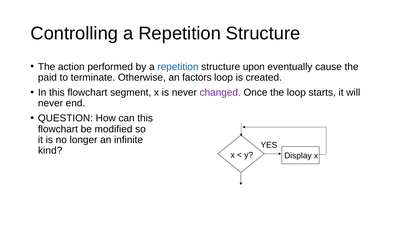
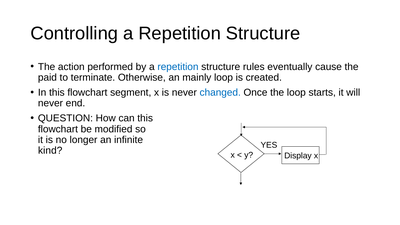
upon: upon -> rules (254, 67)
factors: factors -> mainly (197, 78)
changed colour: purple -> blue (220, 92)
